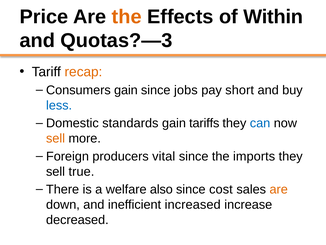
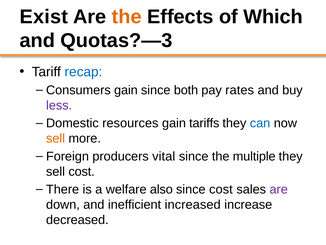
Price: Price -> Exist (44, 17)
Within: Within -> Which (273, 17)
recap colour: orange -> blue (84, 72)
jobs: jobs -> both (186, 90)
short: short -> rates (240, 90)
less colour: blue -> purple (59, 105)
standards: standards -> resources (130, 123)
imports: imports -> multiple (254, 156)
sell true: true -> cost (82, 171)
are colour: orange -> purple (279, 189)
